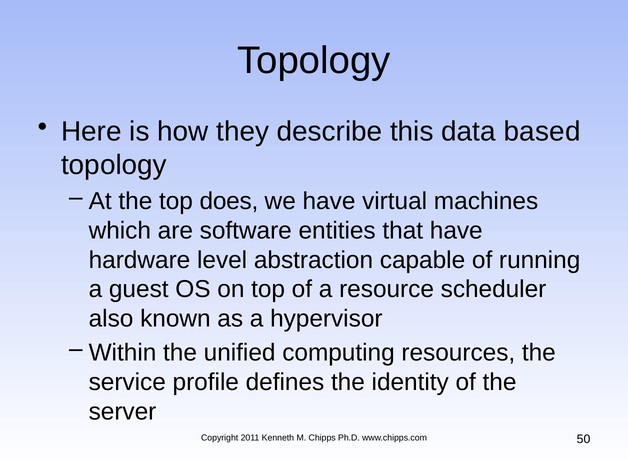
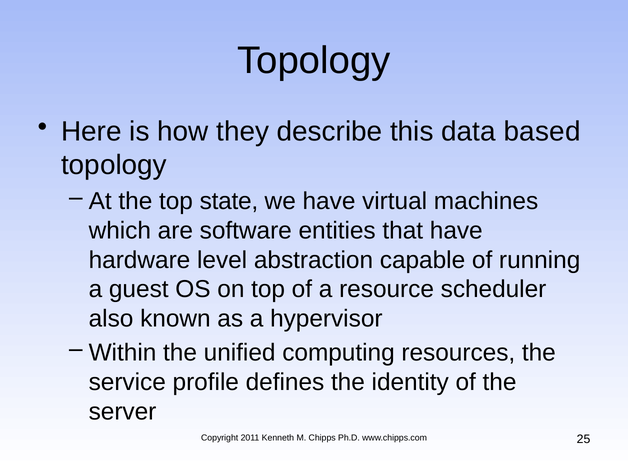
does: does -> state (229, 201)
50: 50 -> 25 (584, 439)
